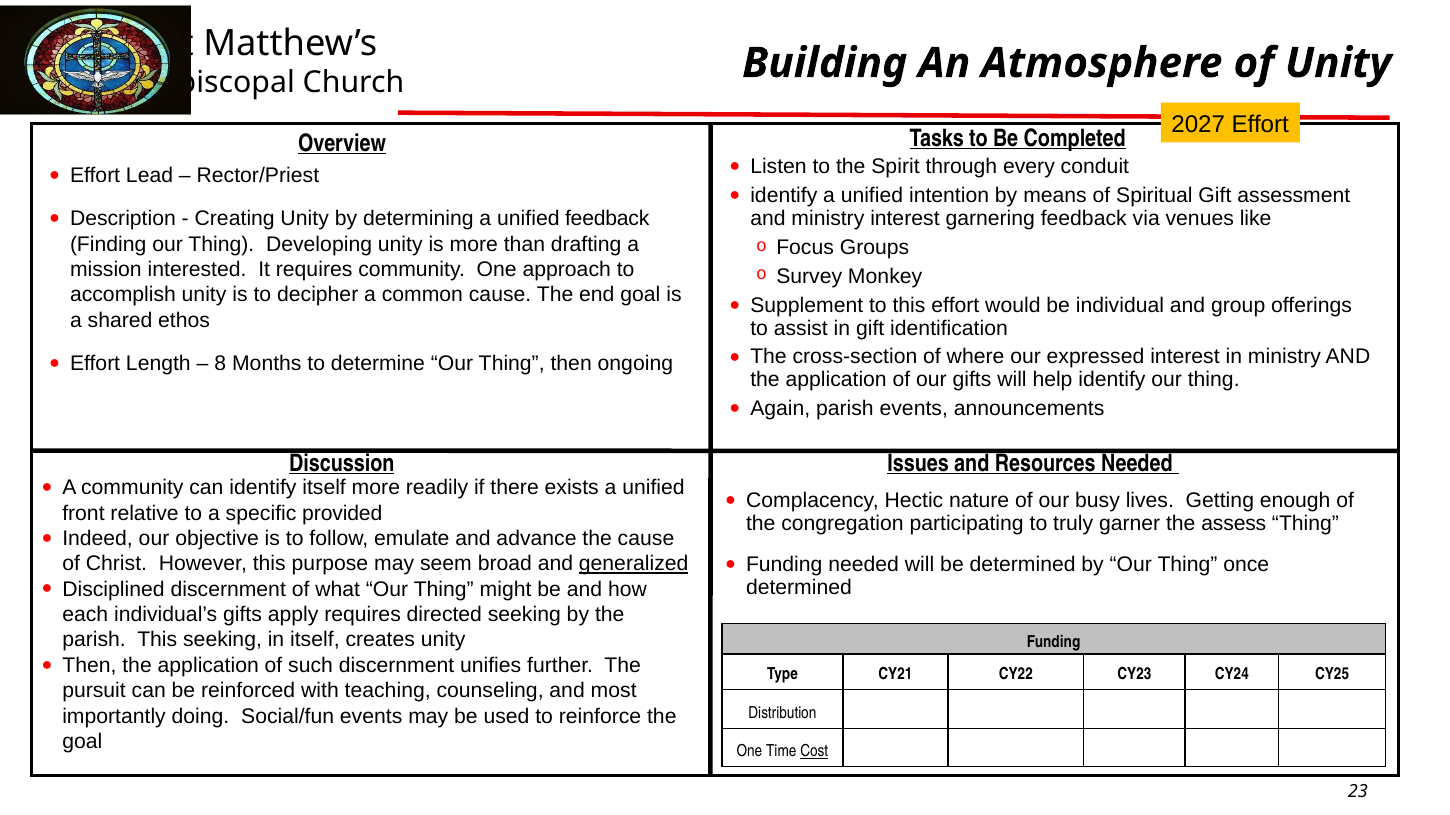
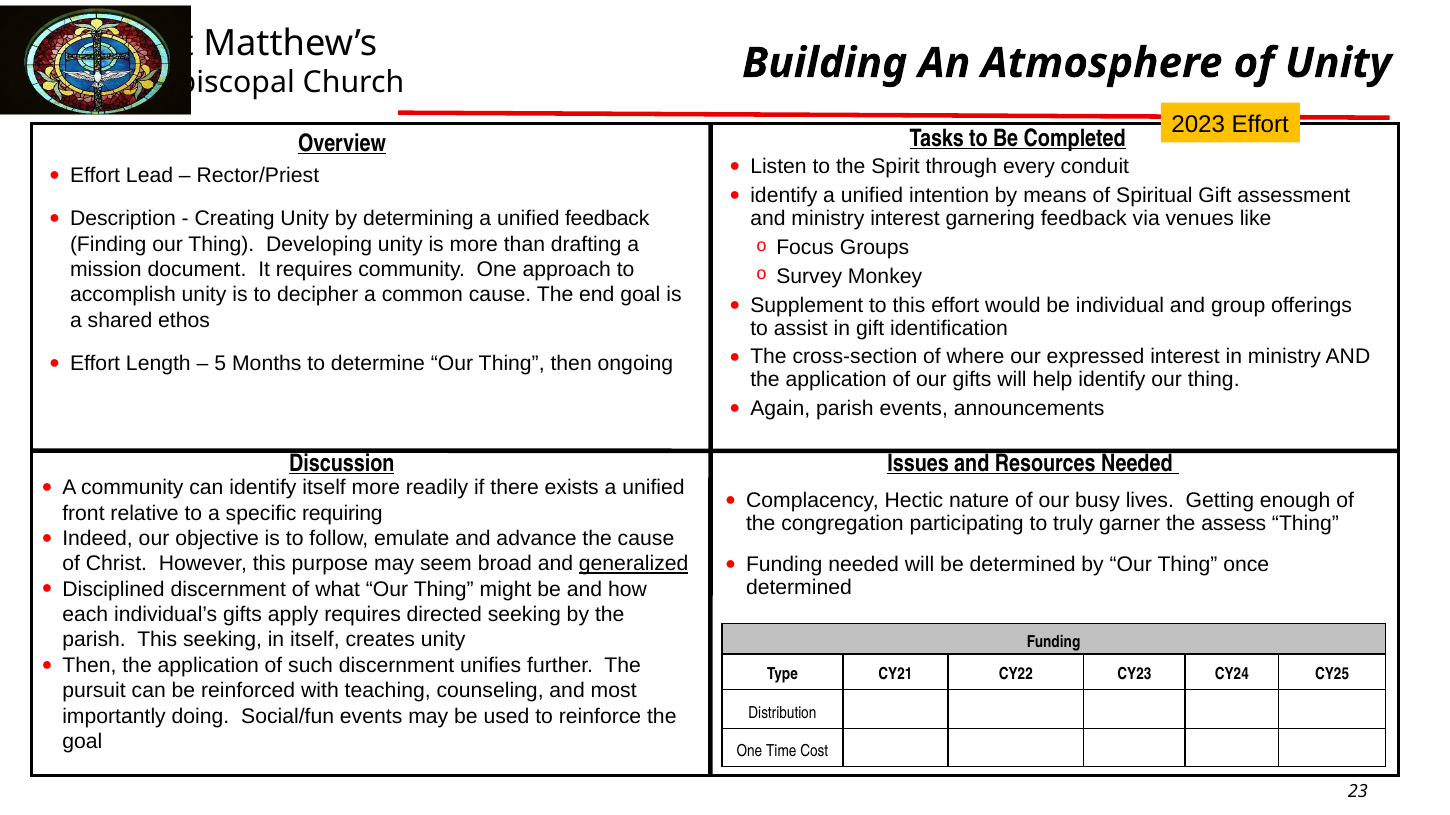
2027: 2027 -> 2023 (1198, 124)
interested: interested -> document (197, 270)
8: 8 -> 5 (220, 364)
provided: provided -> requiring (342, 514)
Cost underline: present -> none (814, 752)
